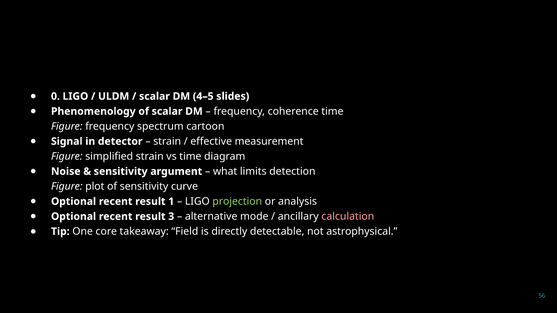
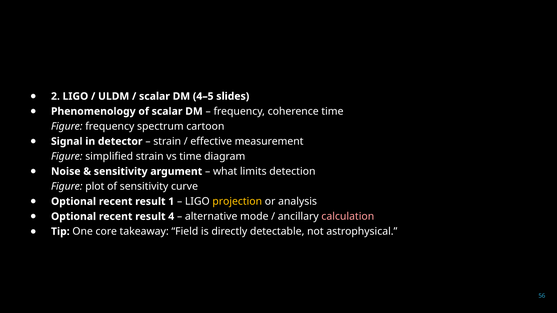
0: 0 -> 2 (55, 96)
projection colour: light green -> yellow (237, 202)
3: 3 -> 4 (171, 217)
